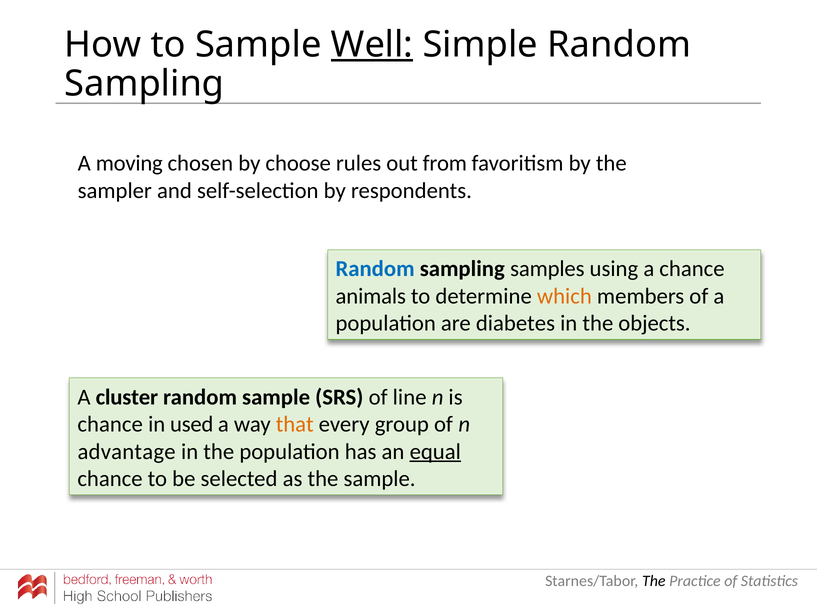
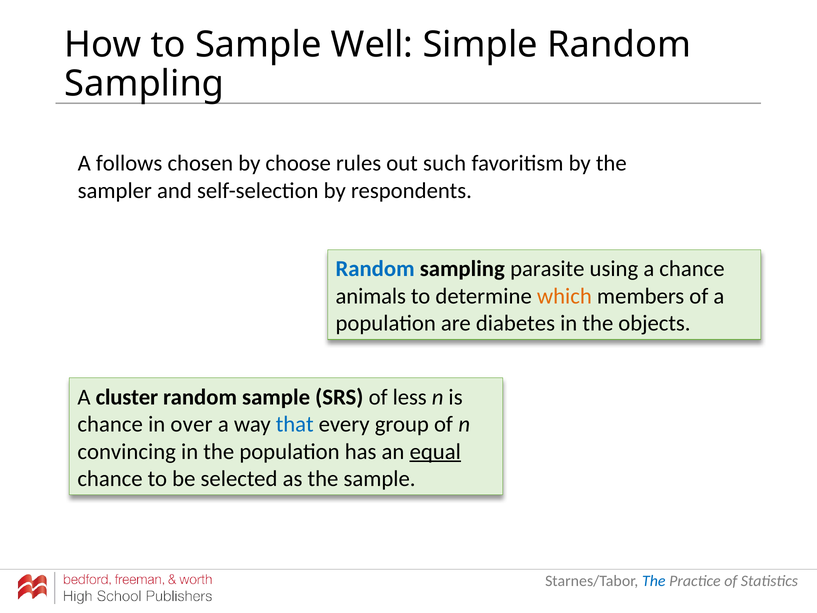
Well underline: present -> none (372, 45)
moving: moving -> follows (129, 163)
from: from -> such (445, 163)
samples: samples -> parasite (547, 269)
line: line -> less (410, 397)
used: used -> over (192, 424)
that colour: orange -> blue (295, 424)
advantage: advantage -> convincing (127, 451)
The colour: black -> blue (654, 581)
